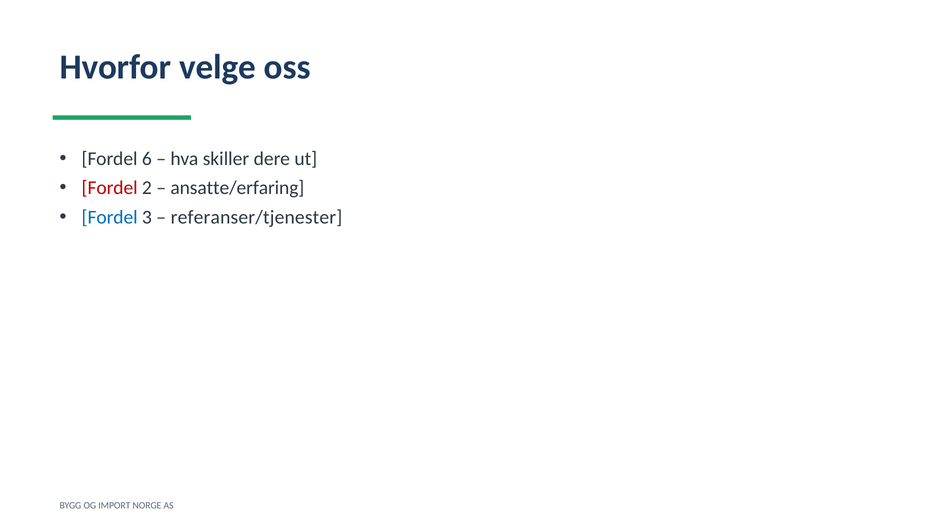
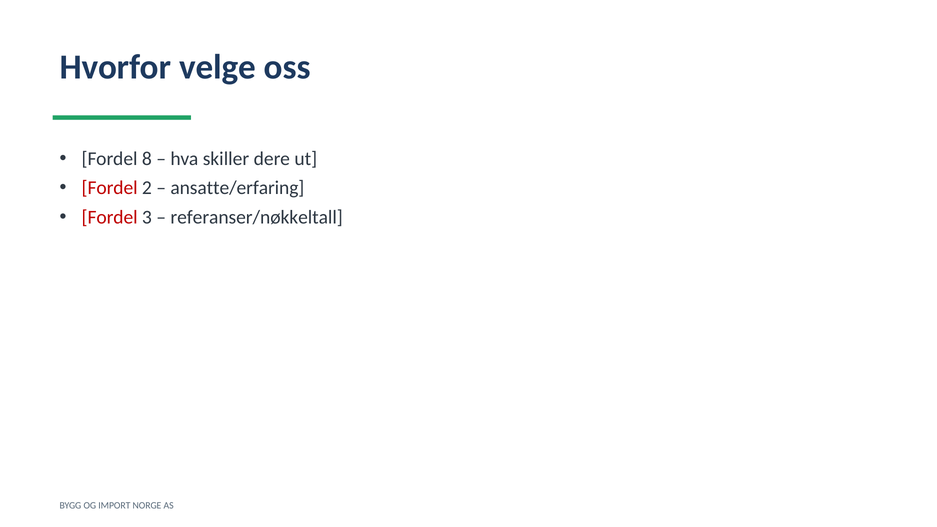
6: 6 -> 8 (147, 159)
Fordel colour: blue -> red (110, 217)
referanser/tjenester: referanser/tjenester -> referanser/nøkkeltall (257, 217)
